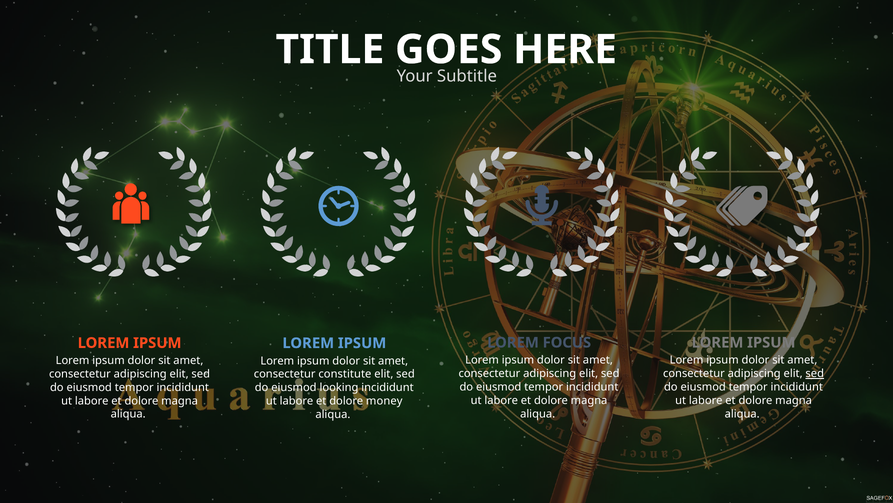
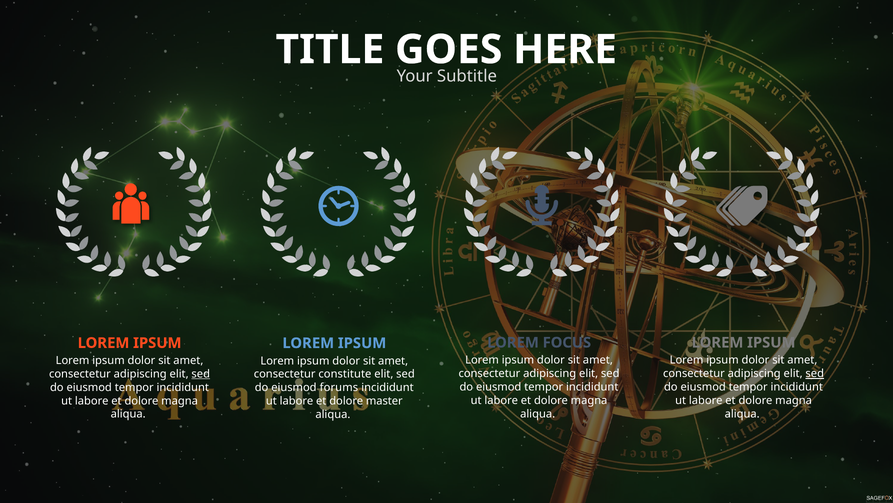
sed underline: none -> present (201, 374)
looking: looking -> forums (339, 387)
money: money -> master (384, 401)
